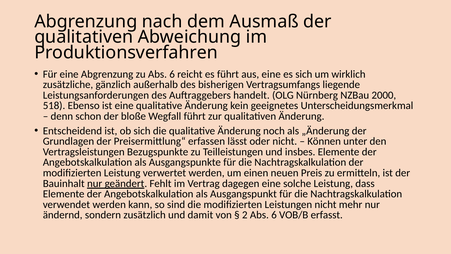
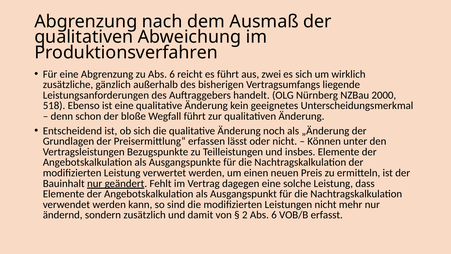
aus eine: eine -> zwei (271, 74)
